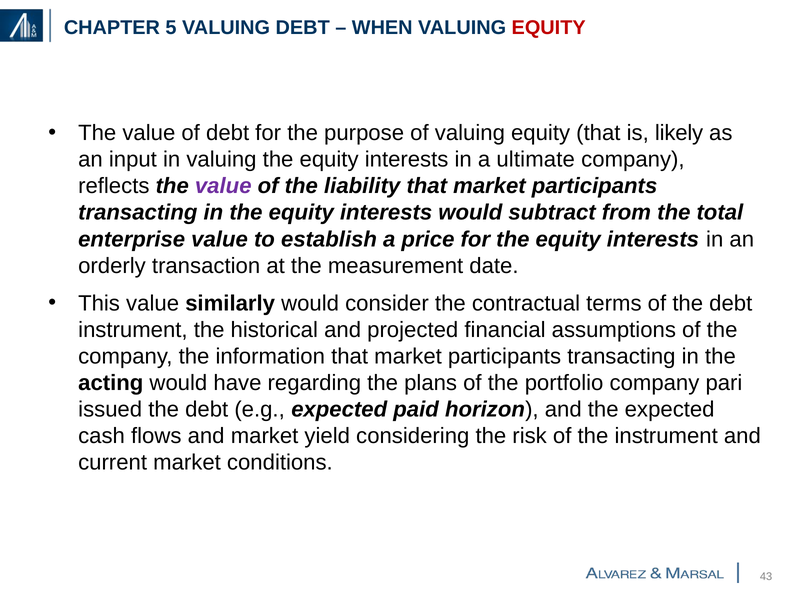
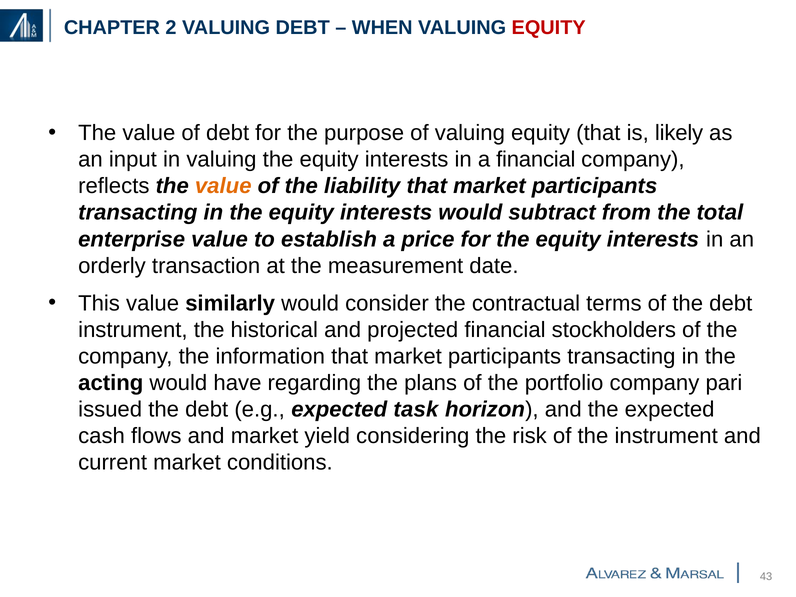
5: 5 -> 2 (171, 27)
a ultimate: ultimate -> financial (536, 160)
value colour: purple -> orange (223, 186)
assumptions: assumptions -> stockholders (614, 330)
paid: paid -> task (416, 410)
